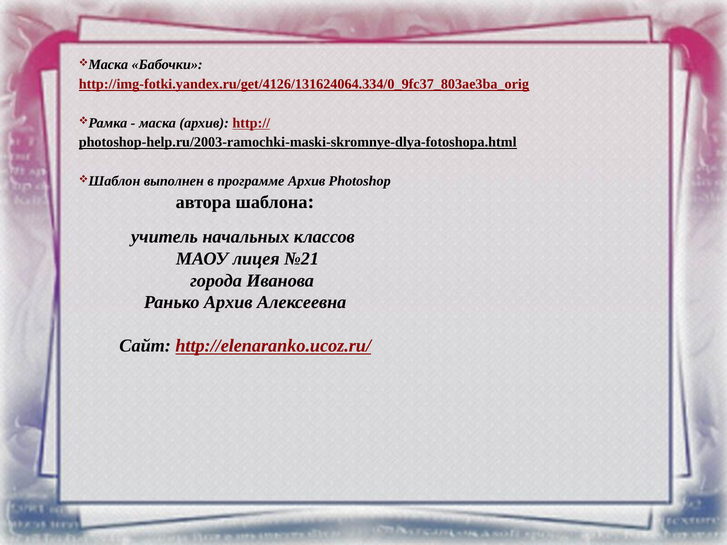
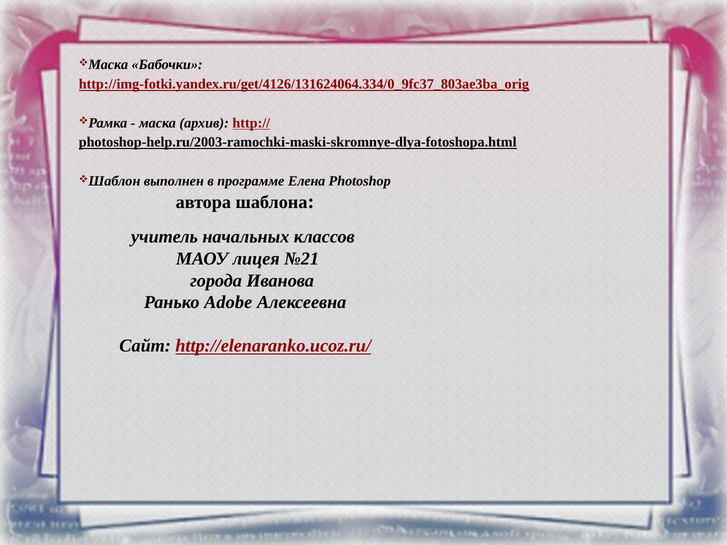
программе Архив: Архив -> Елена (307, 181)
Ранько Архив: Архив -> Adobe (228, 302)
